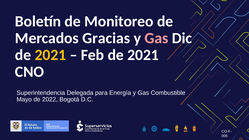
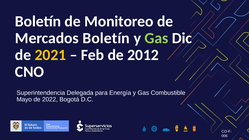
Mercados Gracias: Gracias -> Boletín (106, 38)
Gas colour: pink -> light green (156, 38)
Feb de 2021: 2021 -> 2012 (143, 55)
